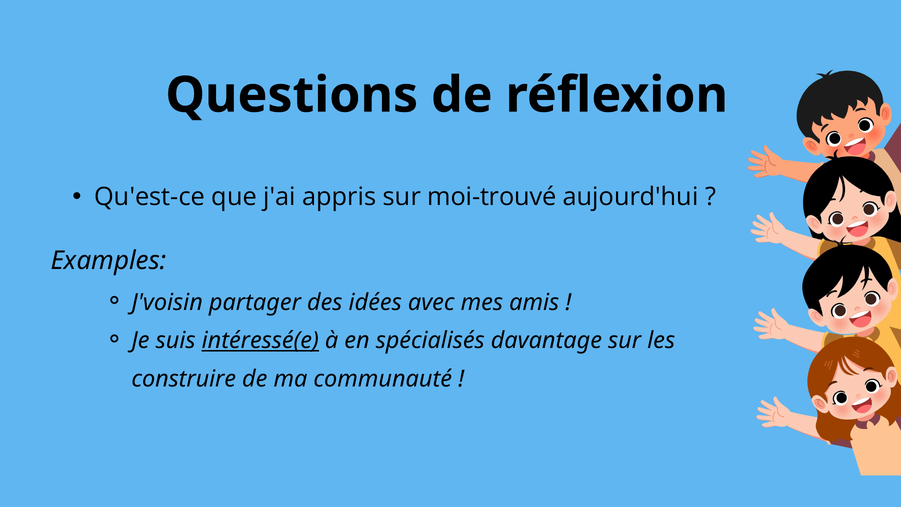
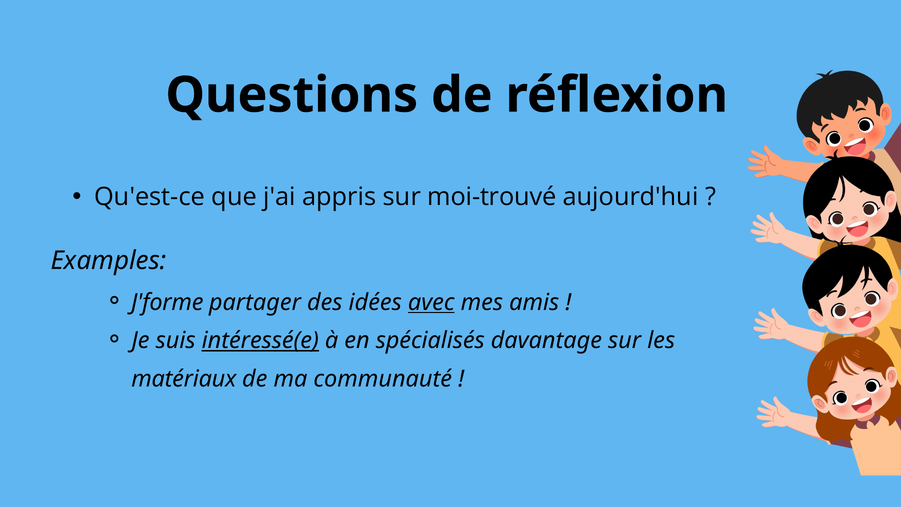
J'voisin: J'voisin -> J'forme (167, 302)
avec underline: none -> present (431, 302)
construire: construire -> matériaux (184, 379)
